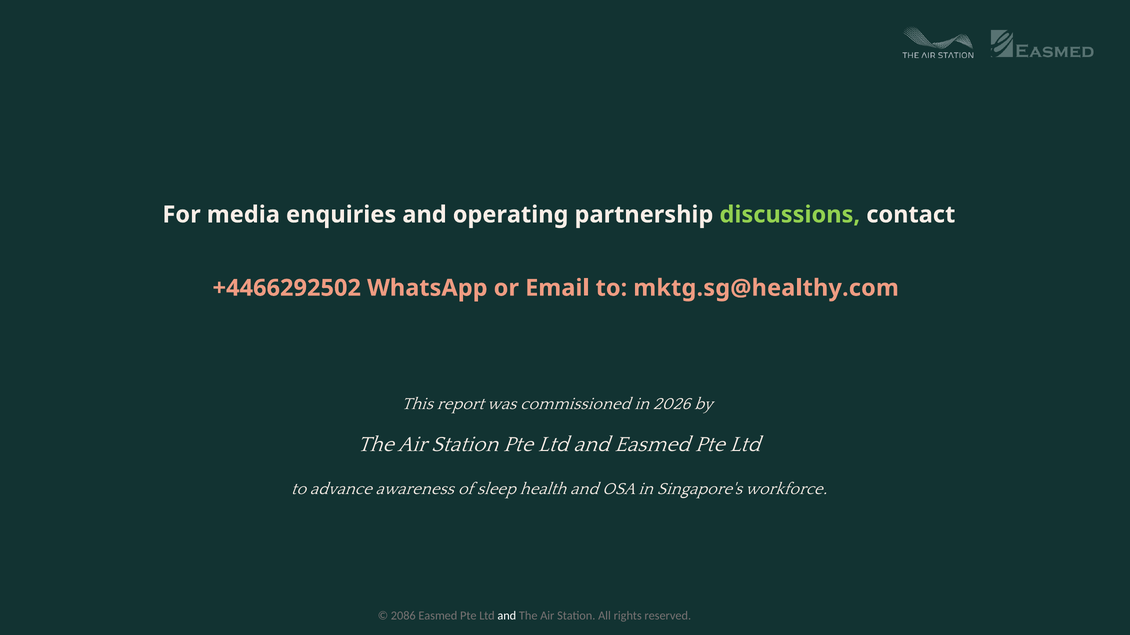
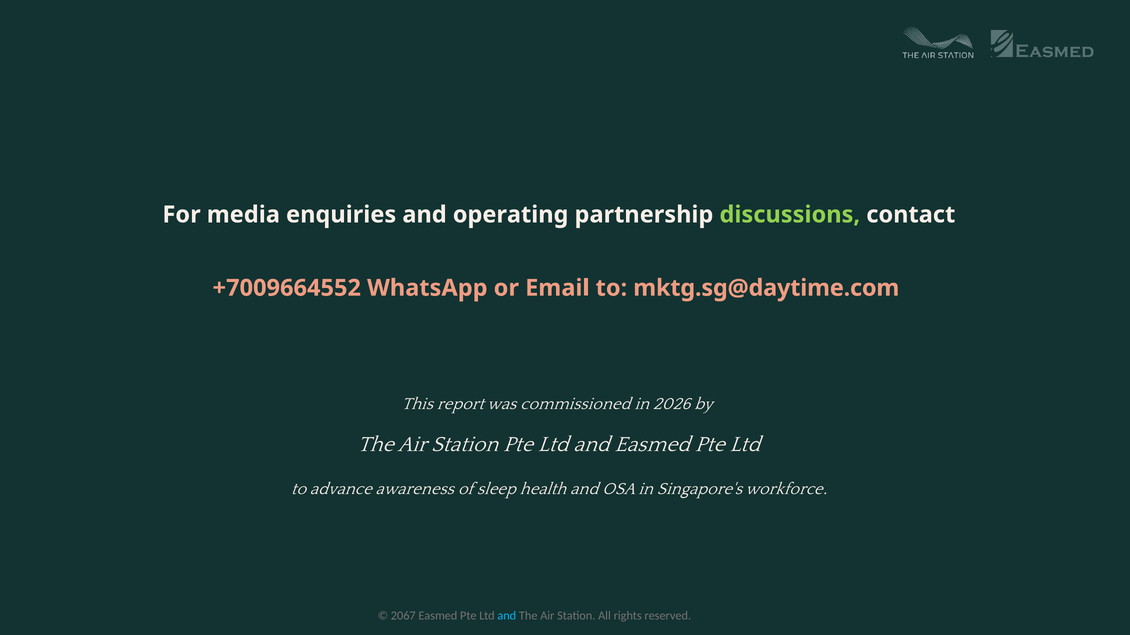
+4466292502: +4466292502 -> +7009664552 (287, 288)
mktg.sg@healthy.com: mktg.sg@healthy.com -> mktg.sg@daytime.com (766, 288)
2086: 2086 -> 2067 (403, 616)
and colour: white -> light blue (507, 616)
